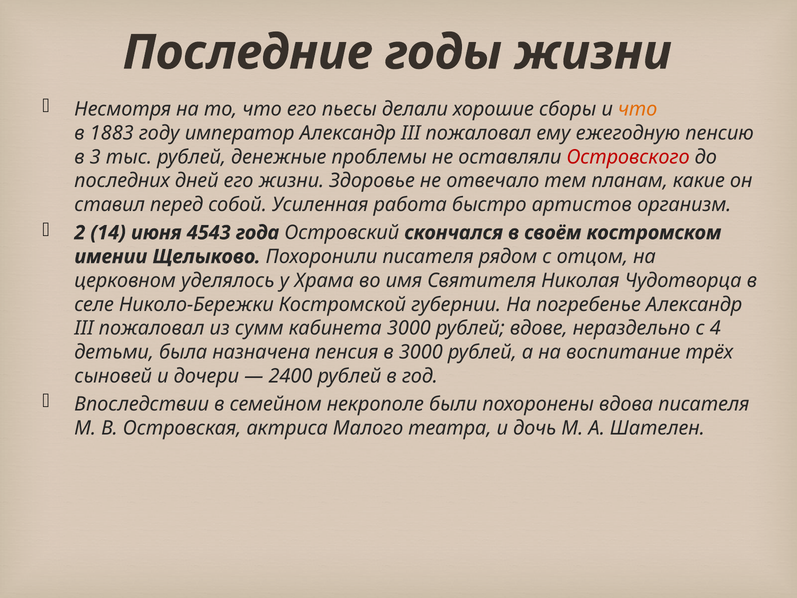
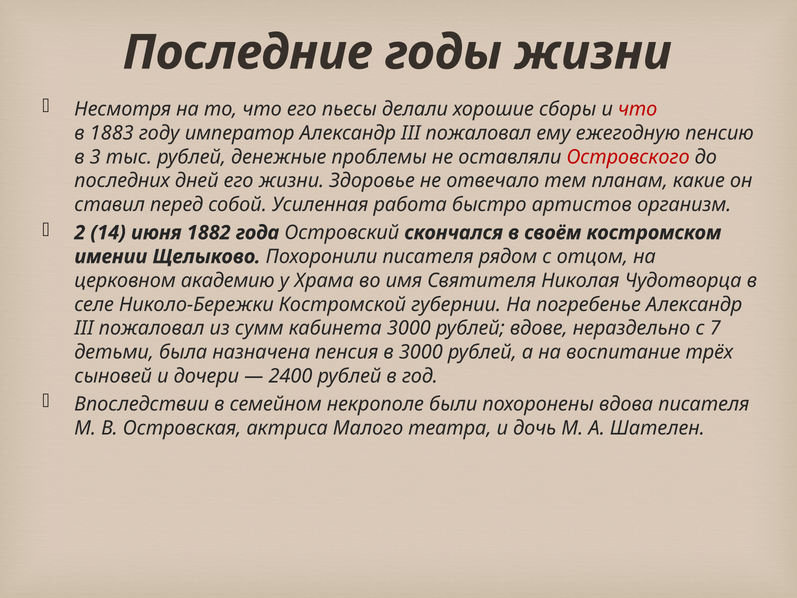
что colour: orange -> red (638, 109)
4543: 4543 -> 1882 (209, 233)
уделялось: уделялось -> академию (228, 280)
4: 4 -> 7 (715, 328)
